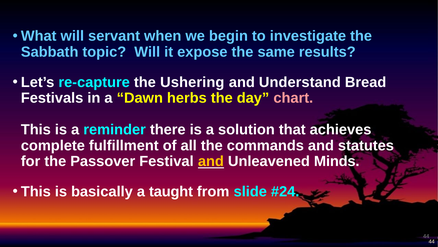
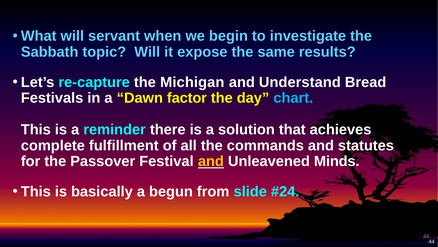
Ushering: Ushering -> Michigan (192, 82)
herbs: herbs -> factor (187, 98)
chart colour: pink -> light blue (293, 98)
taught: taught -> begun (171, 191)
